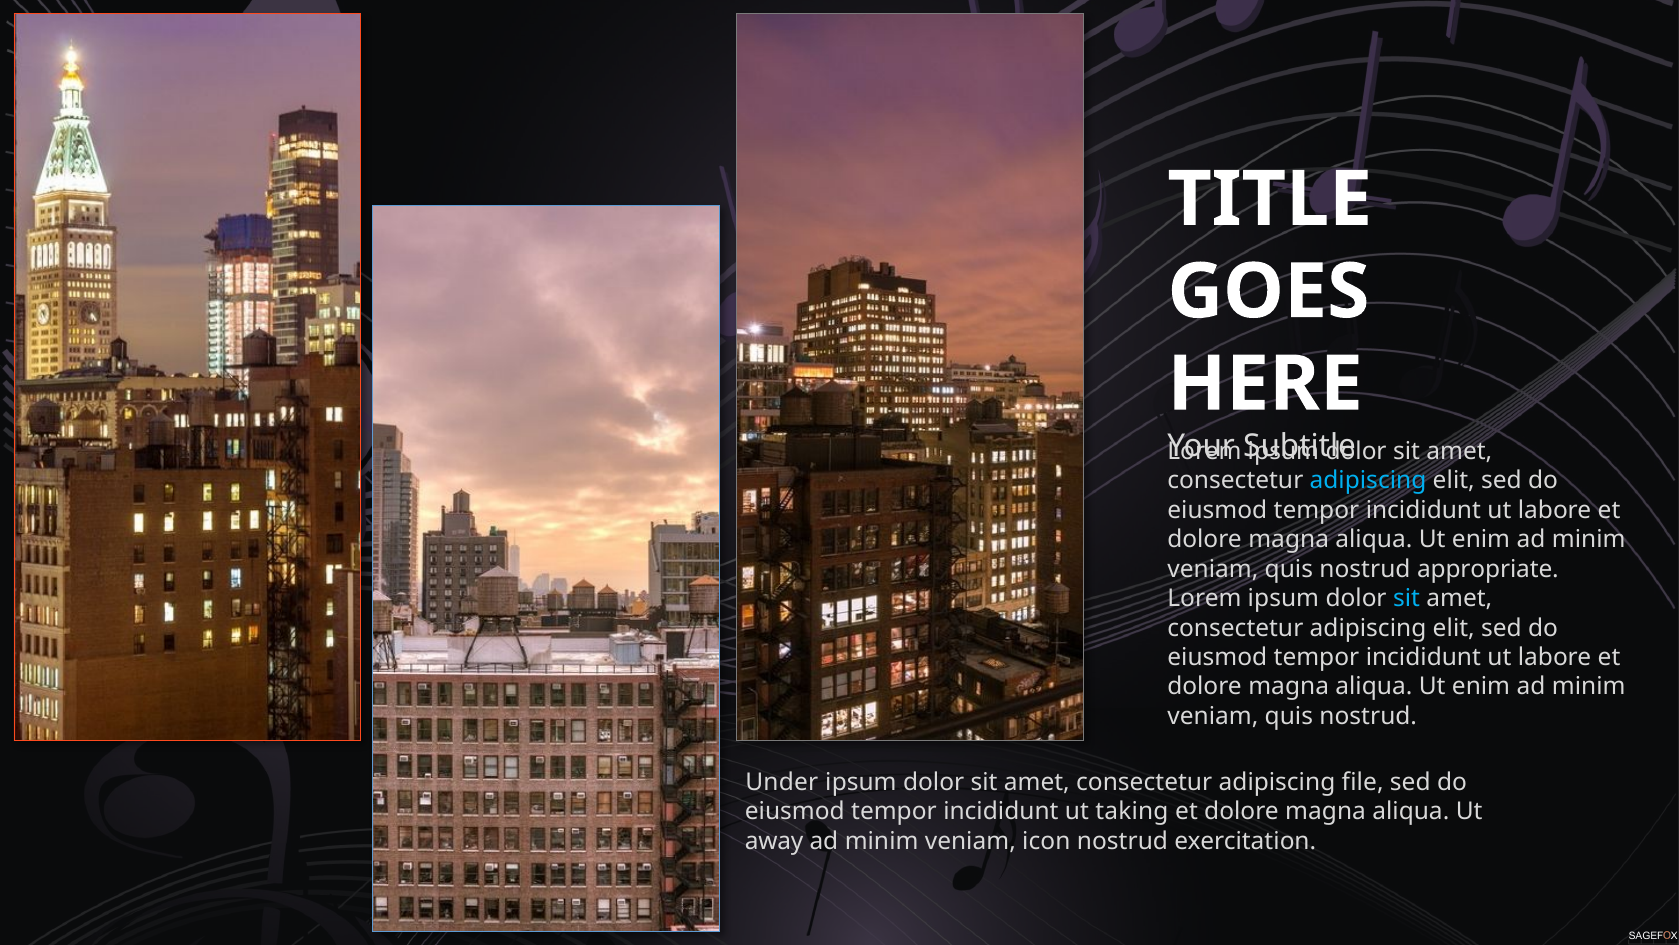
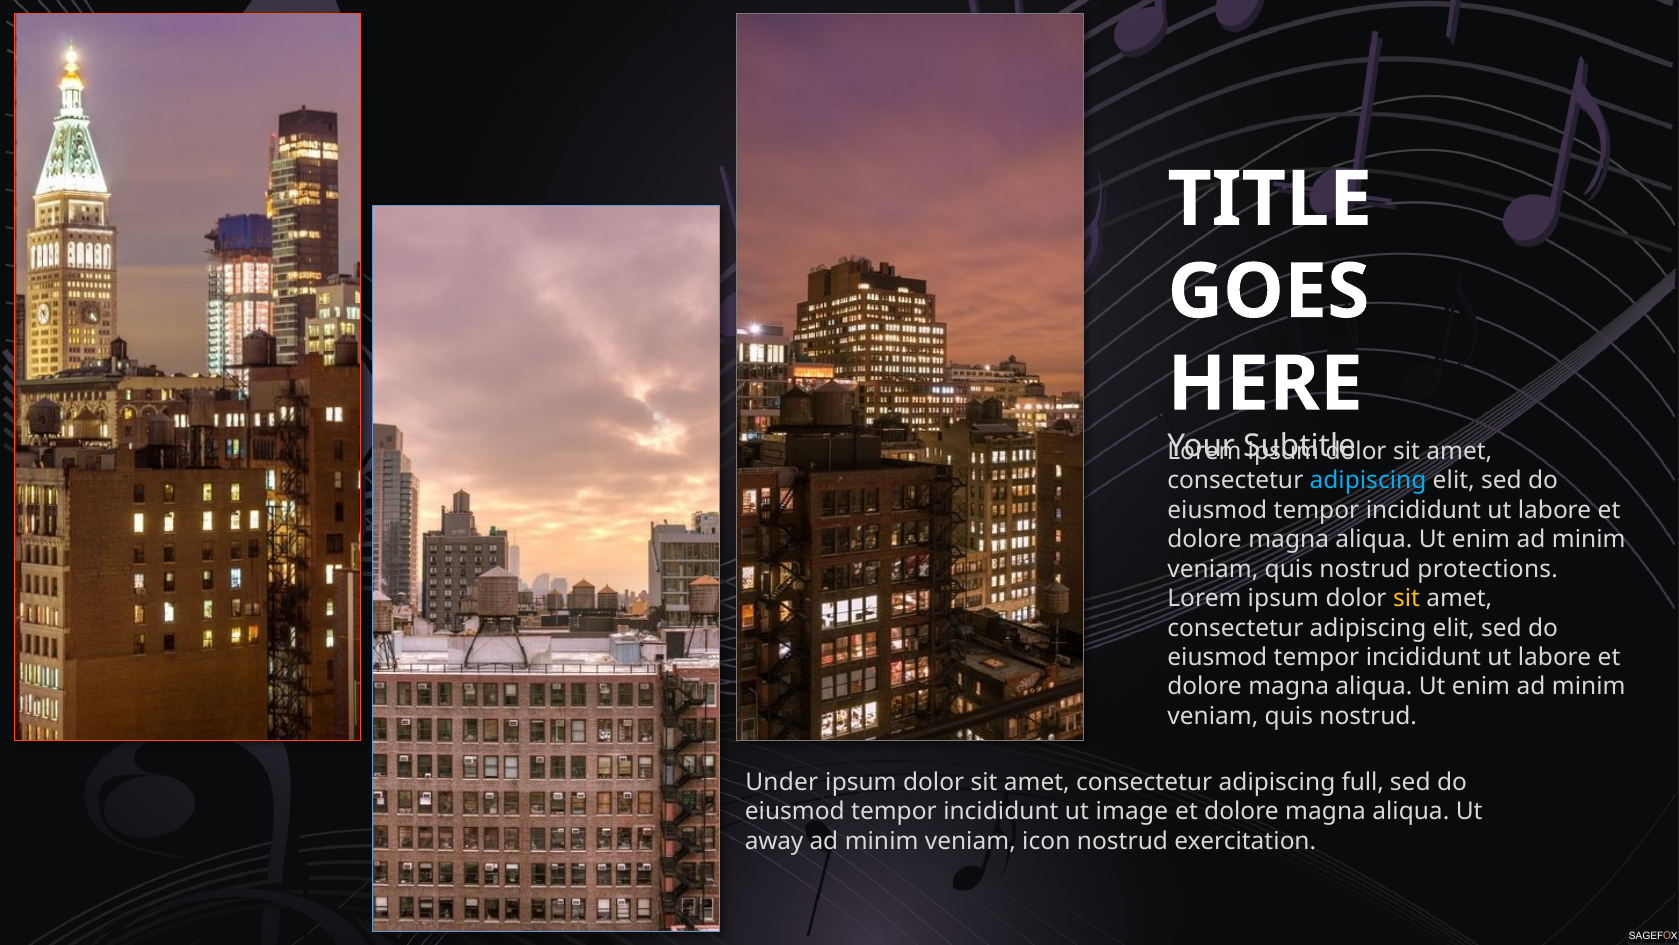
appropriate: appropriate -> protections (1488, 569)
sit colour: light blue -> yellow (1406, 598)
file: file -> full (1363, 782)
taking: taking -> image (1132, 811)
